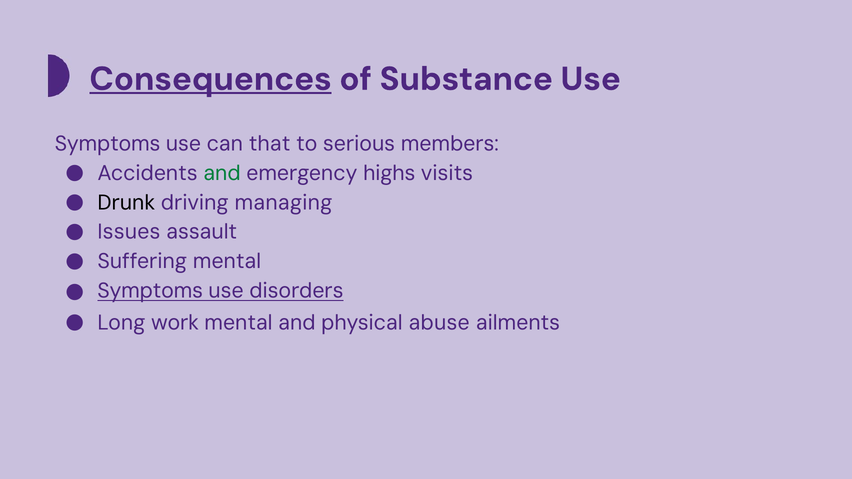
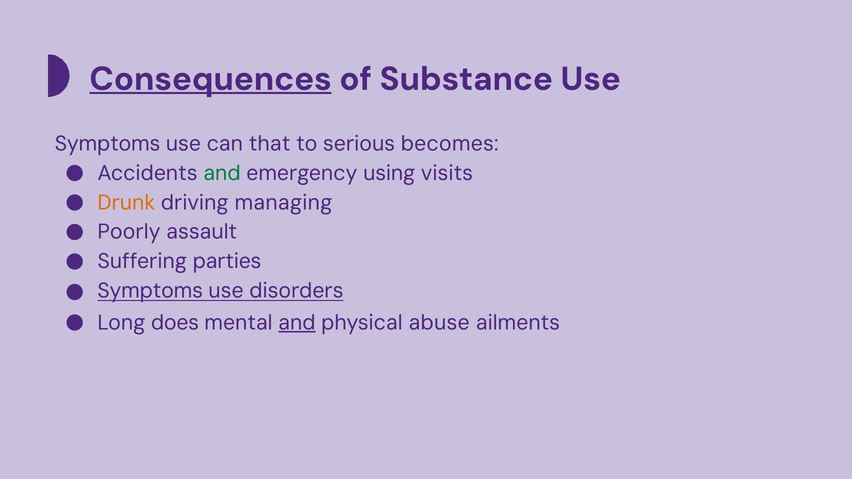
members: members -> becomes (450, 144)
highs: highs -> using (389, 173)
Drunk colour: black -> orange (126, 203)
Issues: Issues -> Poorly (129, 232)
Suffering mental: mental -> parties (227, 261)
work: work -> does (175, 323)
and underline: none -> present (297, 323)
